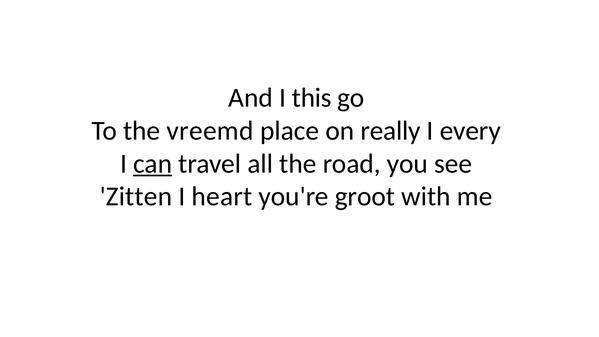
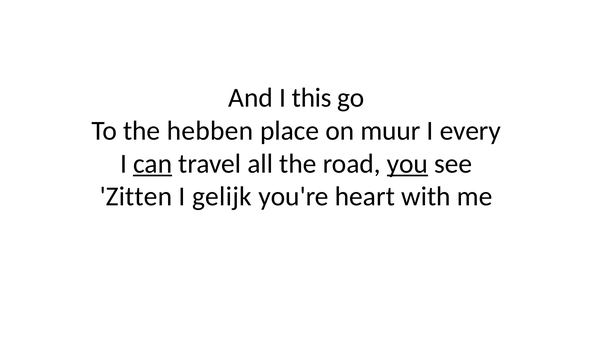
vreemd: vreemd -> hebben (210, 131)
really: really -> muur (391, 131)
you underline: none -> present (407, 164)
heart: heart -> gelijk (222, 197)
groot: groot -> heart (365, 197)
